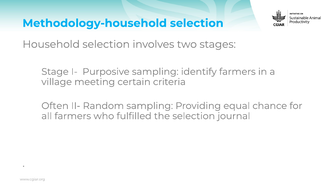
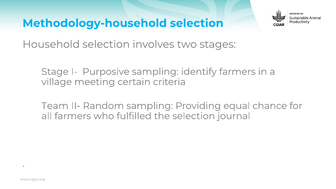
Often: Often -> Team (55, 106)
